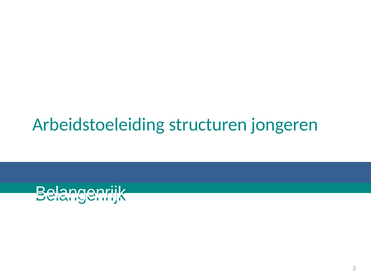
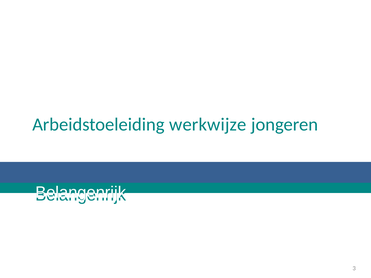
structuren: structuren -> werkwijze (208, 125)
